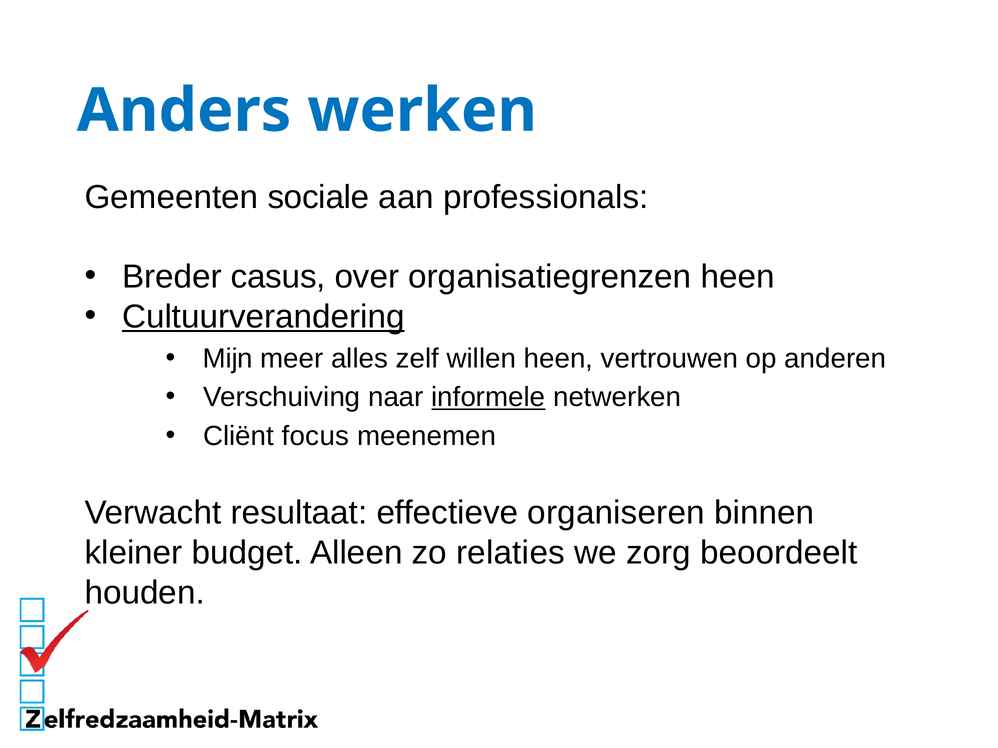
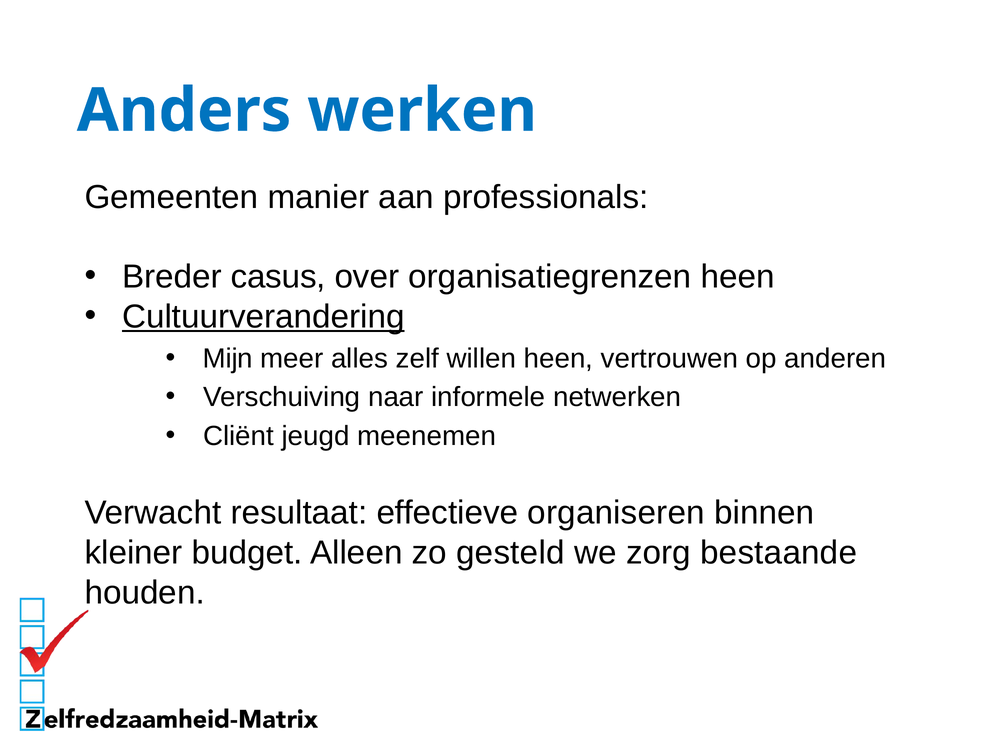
sociale: sociale -> manier (318, 197)
informele underline: present -> none (488, 398)
focus: focus -> jeugd (316, 436)
relaties: relaties -> gesteld (510, 553)
beoordeelt: beoordeelt -> bestaande (779, 553)
